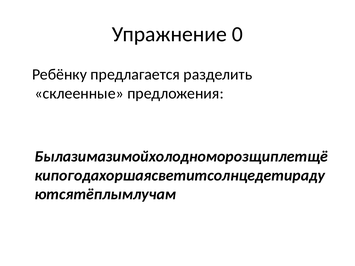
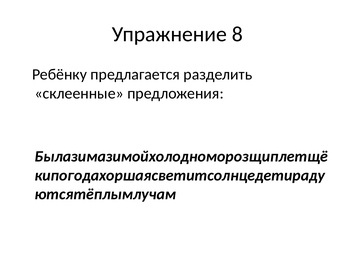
0: 0 -> 8 (237, 34)
